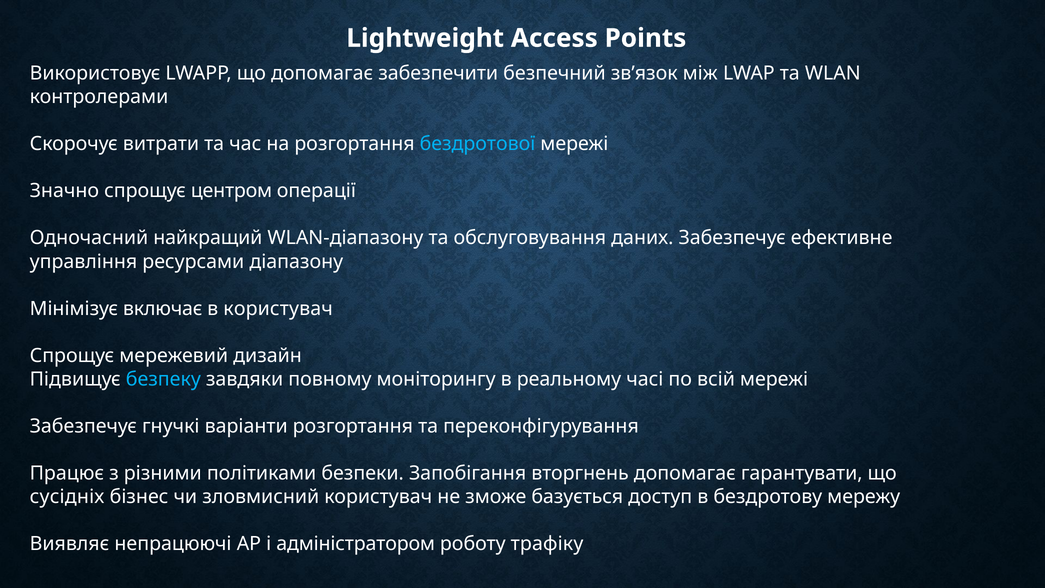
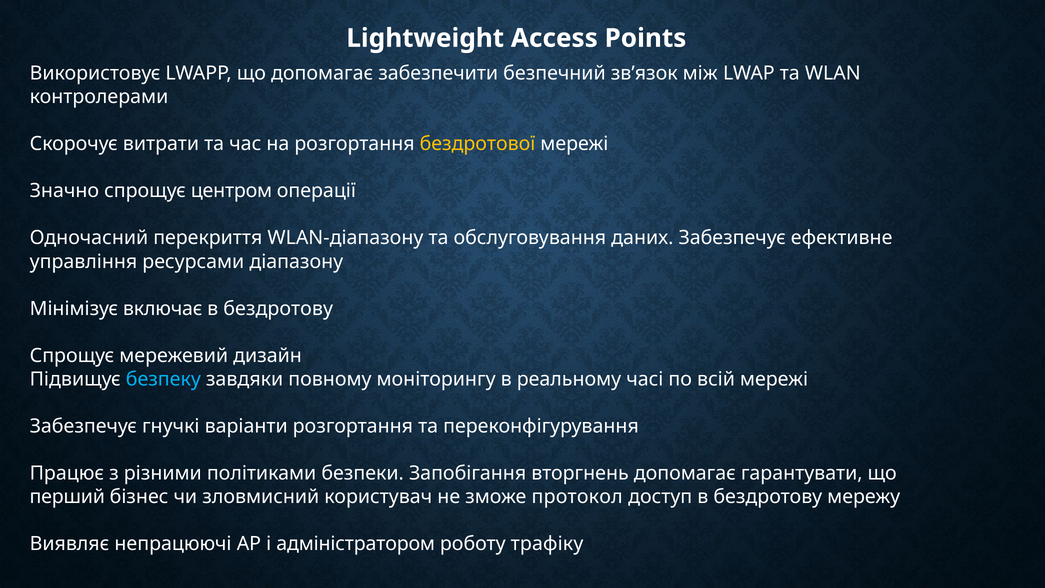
бездротової colour: light blue -> yellow (477, 144)
найкращий: найкращий -> перекриття (208, 238)
користувач: користувач -> бездротову (278, 308)
сусідніх: сусідніх -> перший (67, 497)
базується: базується -> протокол (577, 497)
